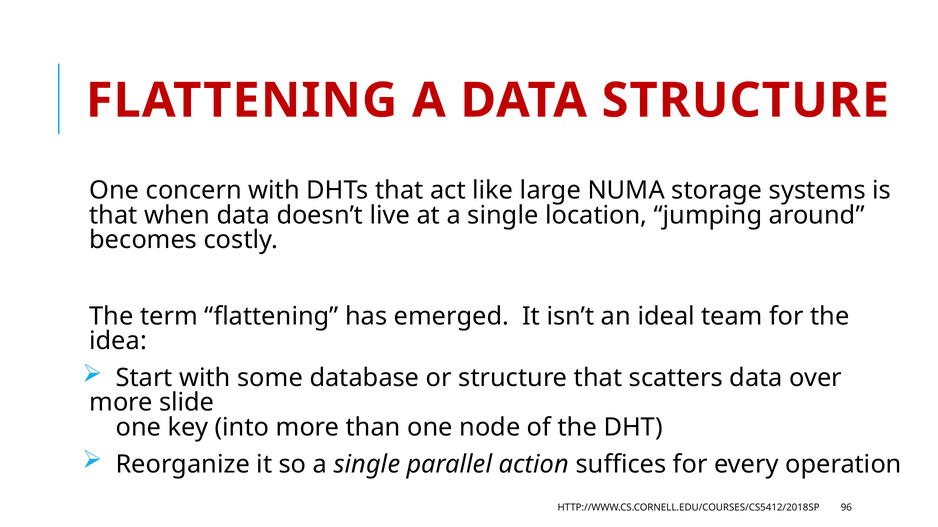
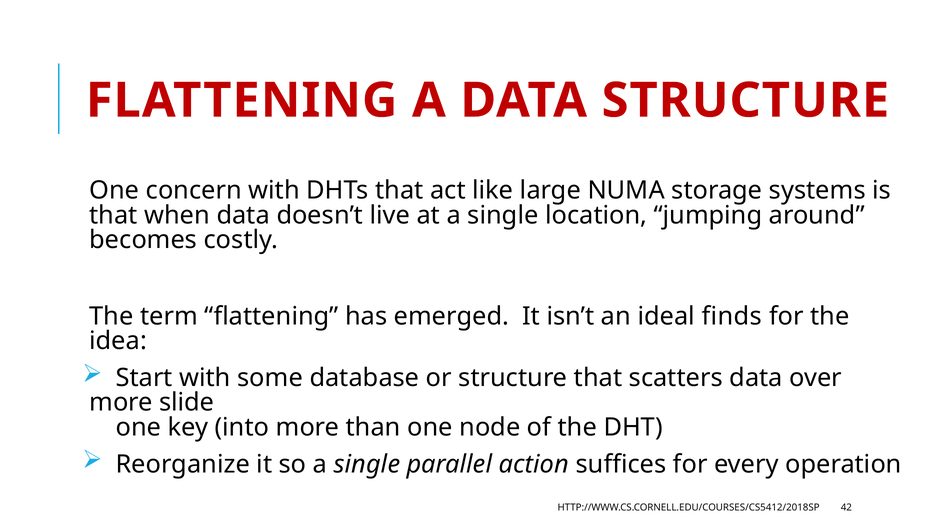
team: team -> finds (732, 317)
96: 96 -> 42 (846, 508)
